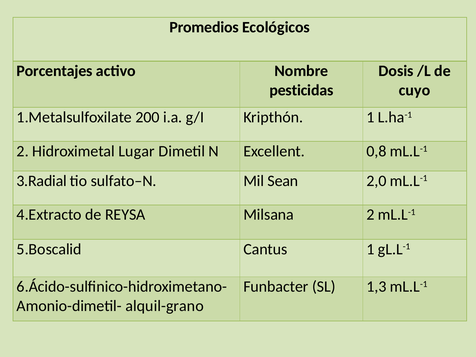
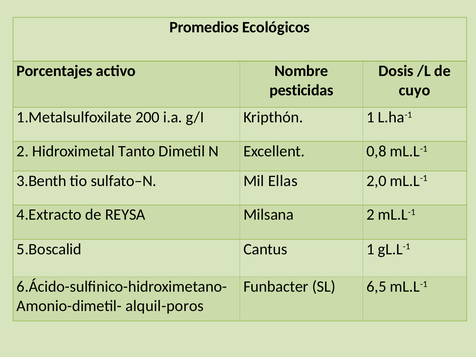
Lugar: Lugar -> Tanto (137, 151)
3.Radial: 3.Radial -> 3.Benth (42, 181)
Sean: Sean -> Ellas (283, 181)
1,3: 1,3 -> 6,5 (376, 287)
alquil-grano: alquil-grano -> alquil-poros (165, 306)
